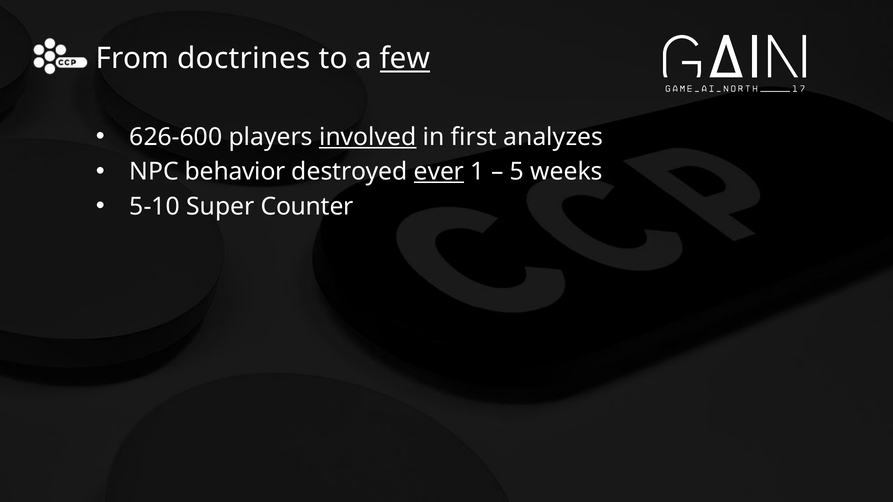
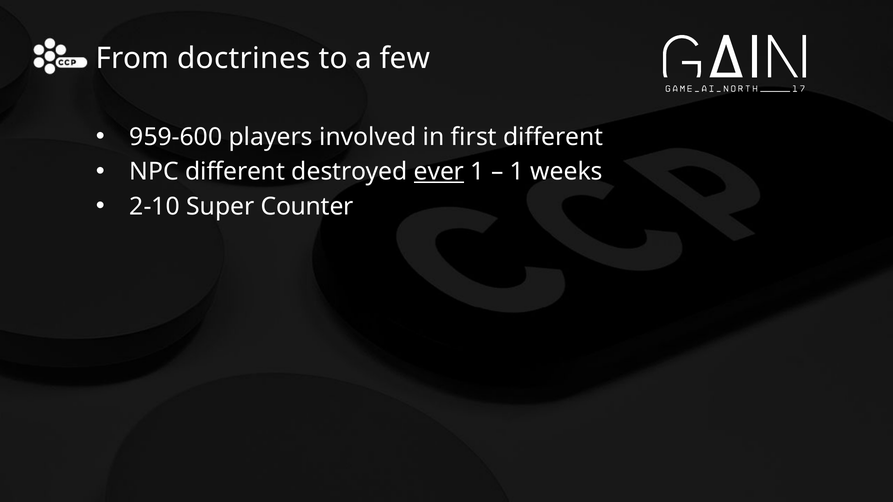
few underline: present -> none (405, 59)
626-600: 626-600 -> 959-600 (176, 137)
involved underline: present -> none (368, 137)
first analyzes: analyzes -> different (553, 137)
NPC behavior: behavior -> different (235, 172)
5: 5 -> 1 (517, 172)
5-10: 5-10 -> 2-10 (155, 207)
